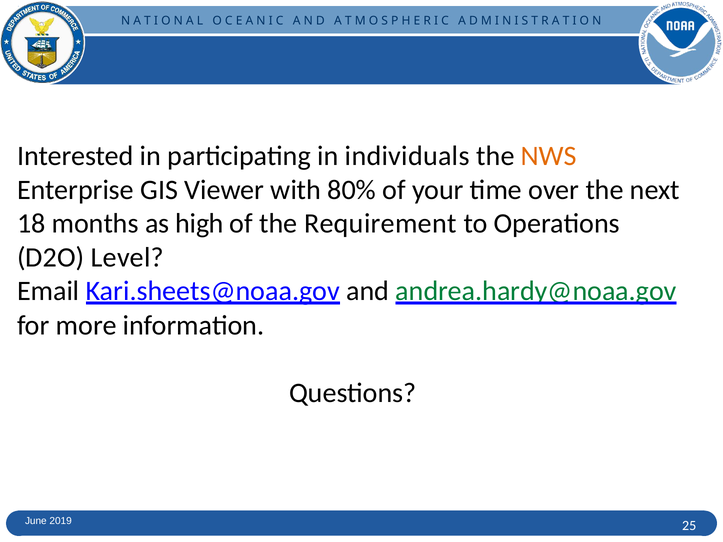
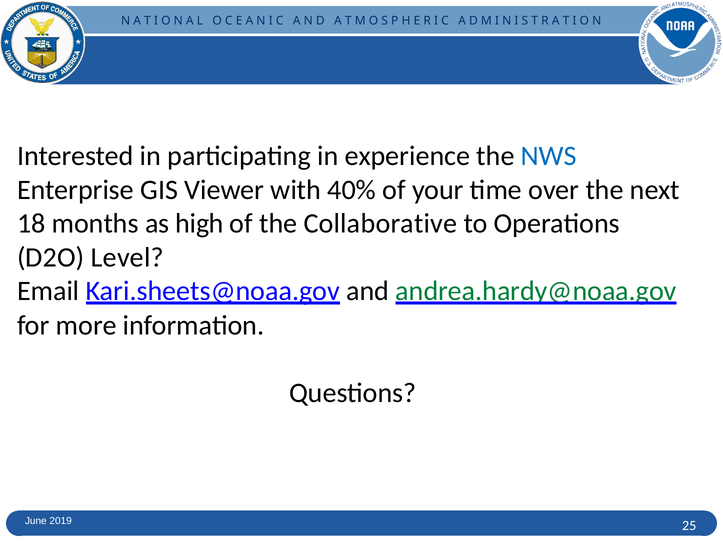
individuals: individuals -> experience (407, 156)
NWS colour: orange -> blue (549, 156)
80%: 80% -> 40% (352, 190)
Requirement: Requirement -> Collaborative (380, 224)
